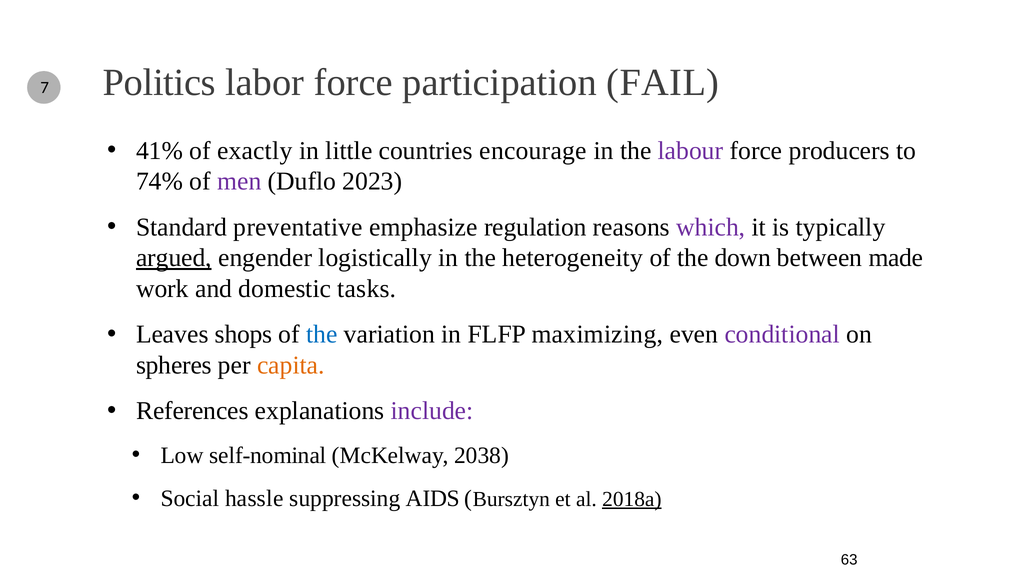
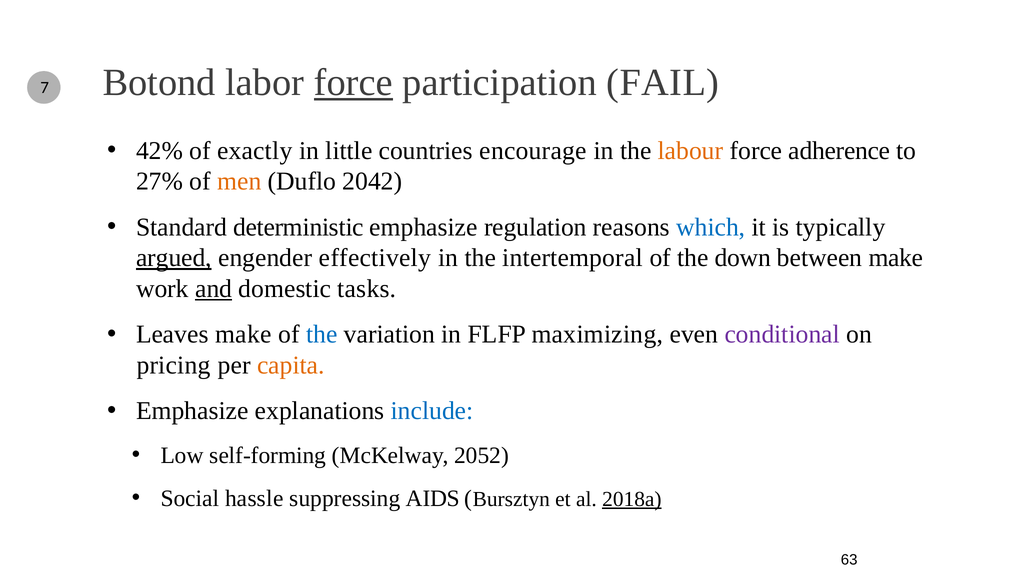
Politics: Politics -> Botond (159, 83)
force underline: none -> present (353, 83)
41%: 41% -> 42% (160, 151)
labour colour: purple -> orange (691, 151)
producers: producers -> adherence (839, 151)
74%: 74% -> 27% (160, 181)
men colour: purple -> orange (239, 181)
2023: 2023 -> 2042 (372, 181)
preventative: preventative -> deterministic (298, 227)
which colour: purple -> blue (711, 227)
logistically: logistically -> effectively (375, 258)
heterogeneity: heterogeneity -> intertemporal (573, 258)
between made: made -> make (896, 258)
and underline: none -> present (214, 289)
Leaves shops: shops -> make (243, 335)
spheres: spheres -> pricing (174, 365)
References: References -> Emphasize (192, 411)
include colour: purple -> blue (432, 411)
self-nominal: self-nominal -> self-forming (268, 455)
2038: 2038 -> 2052 (482, 455)
